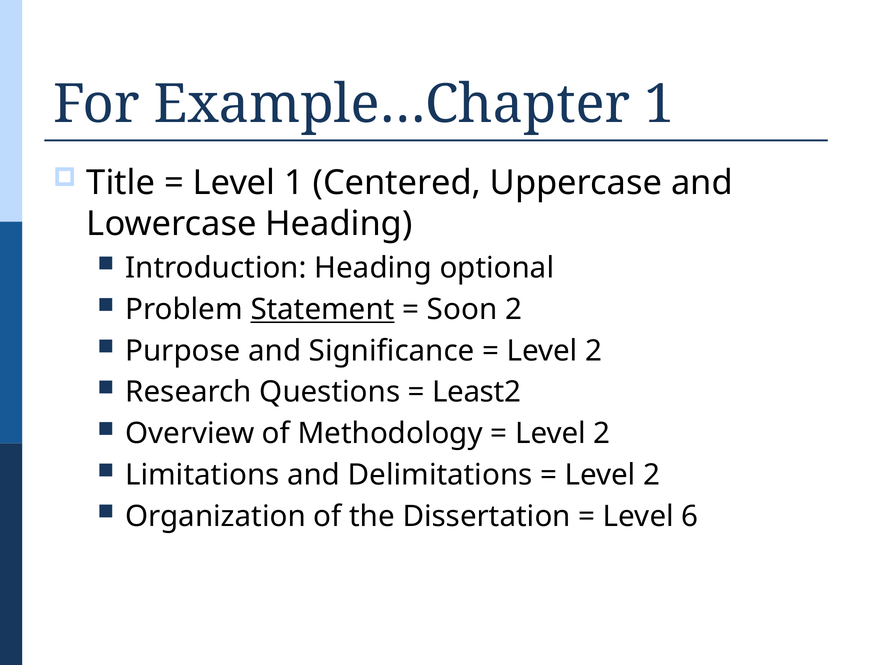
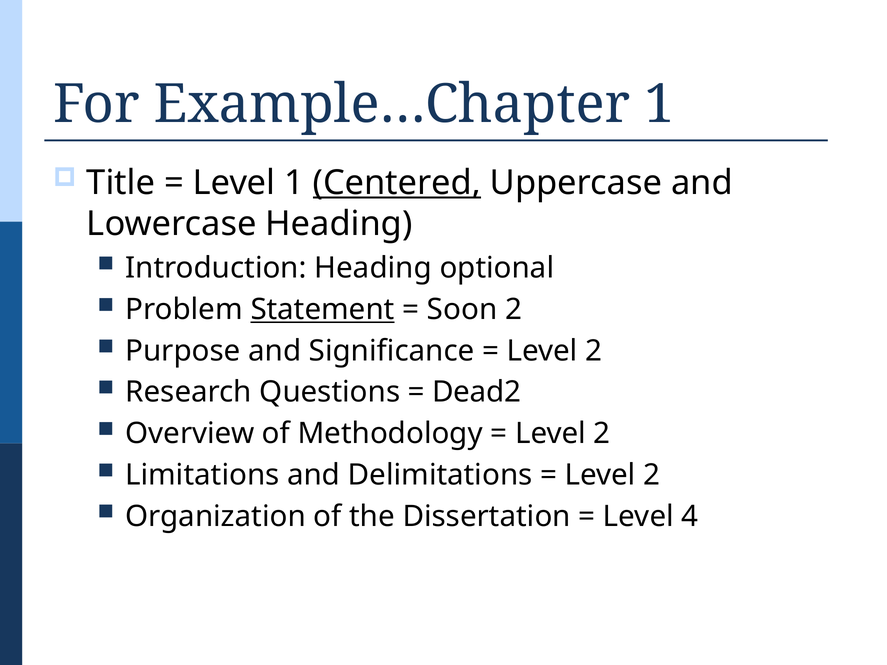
Centered underline: none -> present (397, 183)
Least2: Least2 -> Dead2 (477, 392)
6: 6 -> 4 (690, 517)
